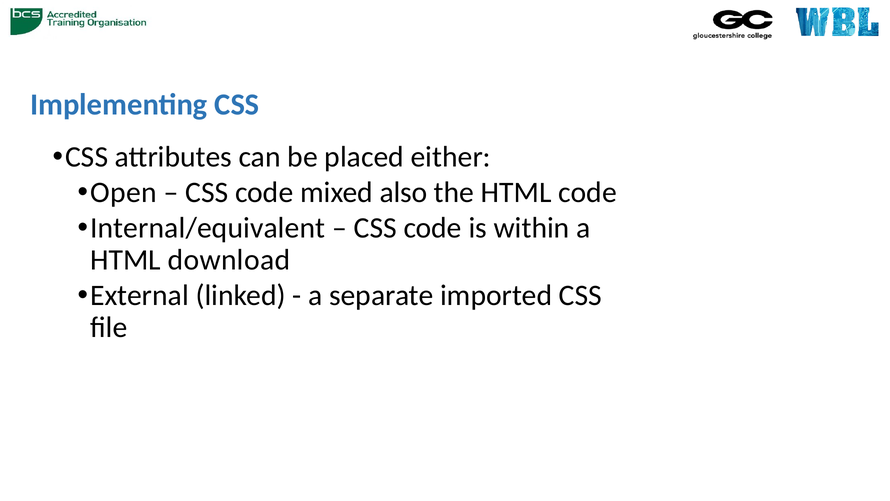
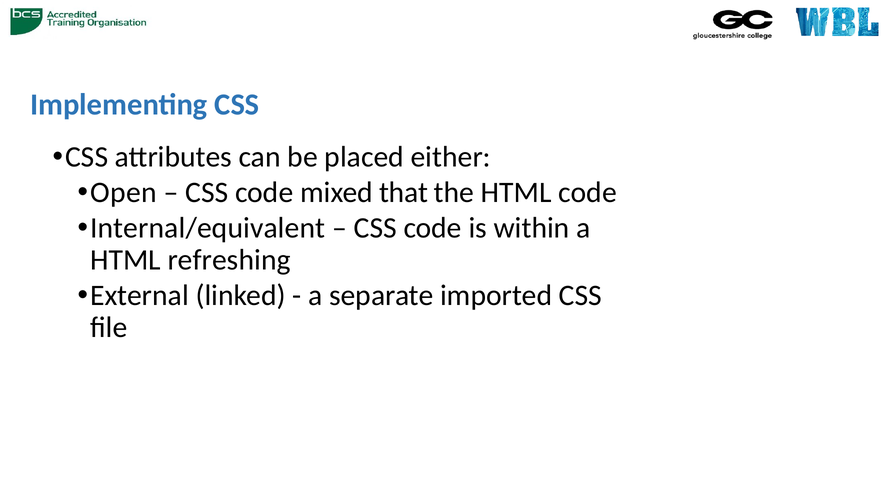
also: also -> that (404, 192)
download: download -> refreshing (229, 260)
